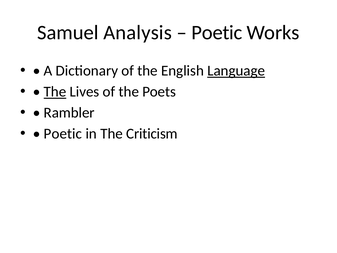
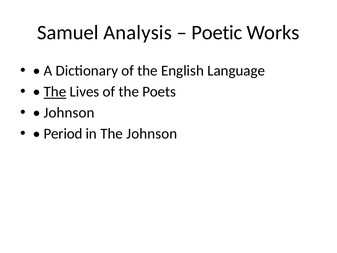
Language underline: present -> none (236, 71)
Rambler: Rambler -> Johnson (69, 113)
Poetic: Poetic -> Period (63, 134)
The Criticism: Criticism -> Johnson (152, 134)
